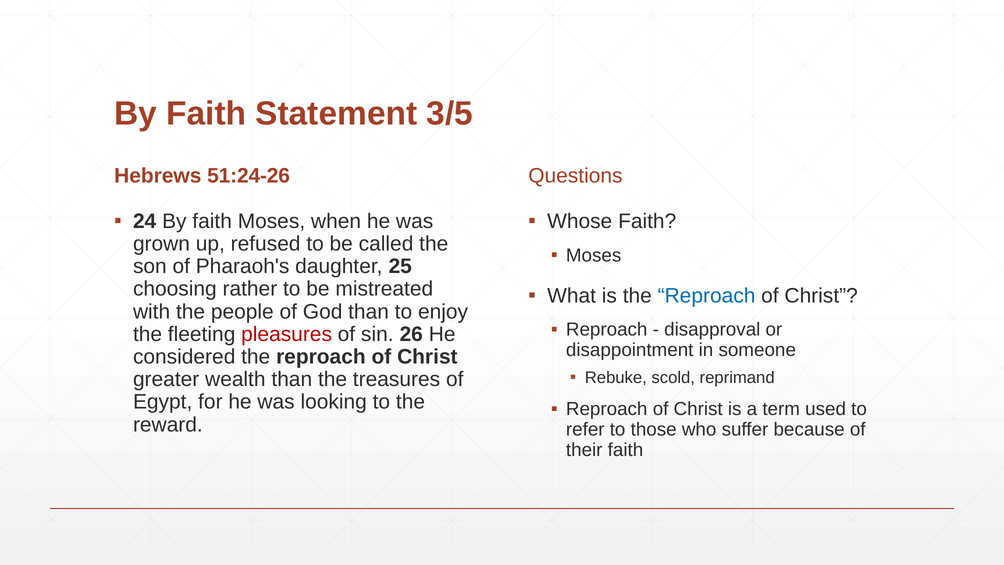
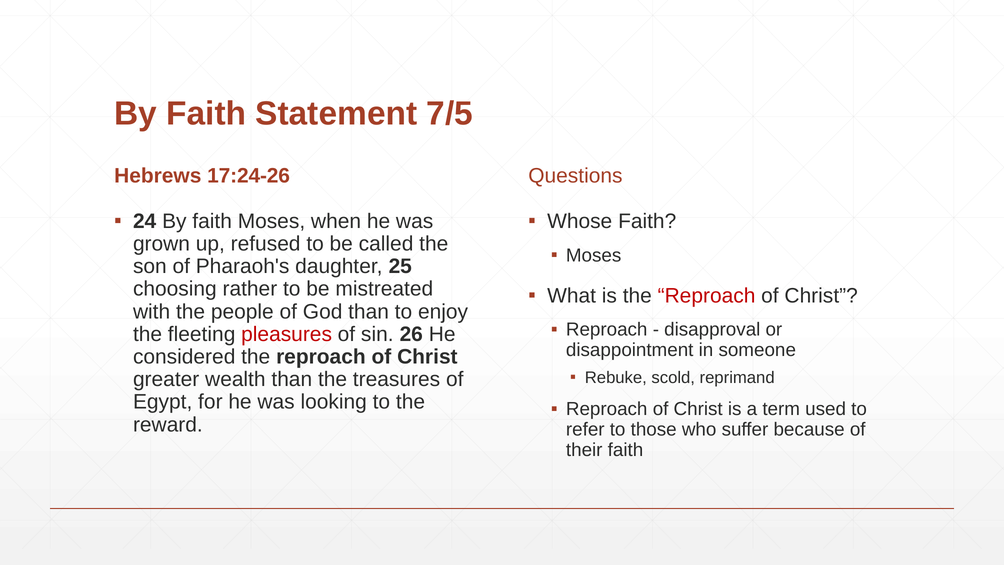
3/5: 3/5 -> 7/5 (450, 113)
51:24-26: 51:24-26 -> 17:24-26 (249, 176)
Reproach colour: blue -> red (707, 295)
